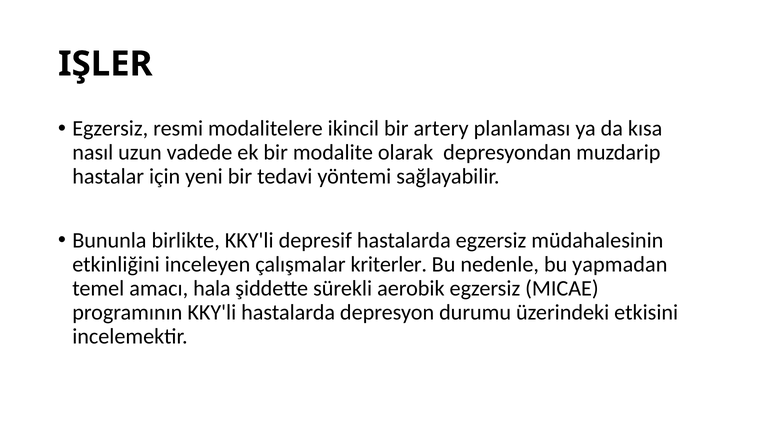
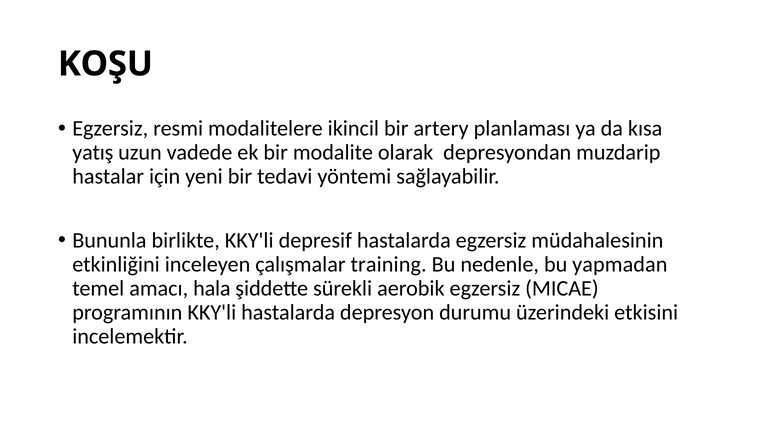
IŞLER: IŞLER -> KOŞU (105, 64)
nasıl: nasıl -> yatış (93, 153)
kriterler: kriterler -> training (389, 264)
